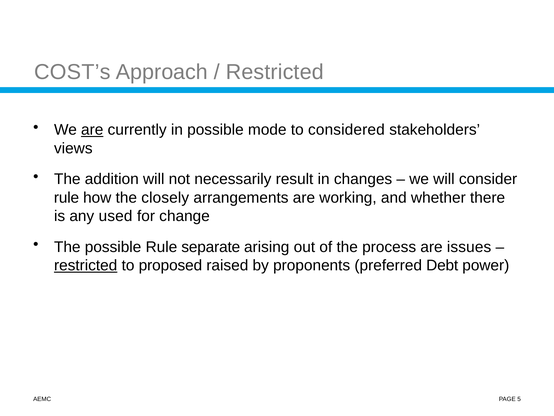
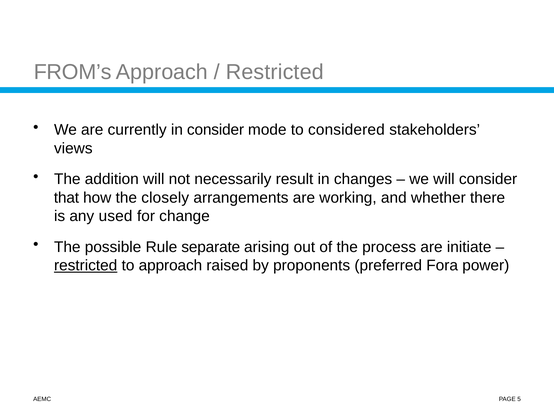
COST’s: COST’s -> FROM’s (73, 72)
are underline: present -> none (92, 130)
in possible: possible -> consider (216, 130)
rule: rule -> that (66, 197)
issues: issues -> initiate (469, 247)
to proposed: proposed -> approach (170, 265)
Debt: Debt -> Fora (442, 265)
